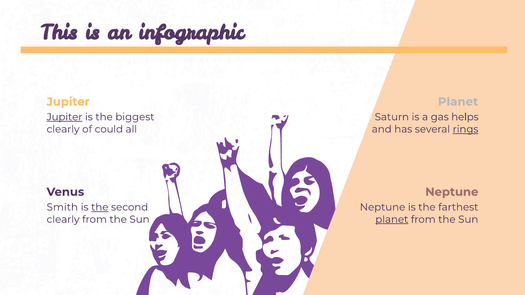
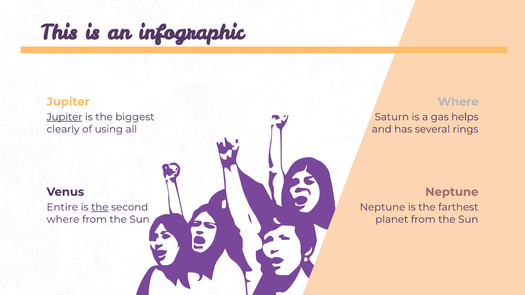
Planet: Planet -> Where (458, 102)
could: could -> using (109, 129)
rings underline: present -> none (466, 129)
Smith: Smith -> Entire (62, 207)
clearly: clearly -> where (63, 220)
planet underline: present -> none (392, 220)
